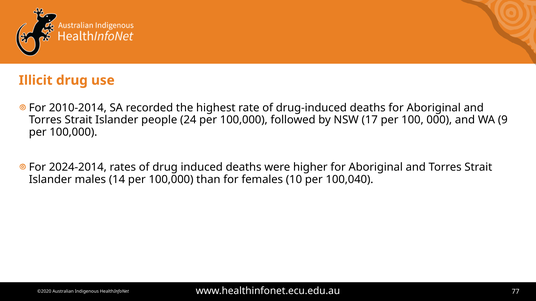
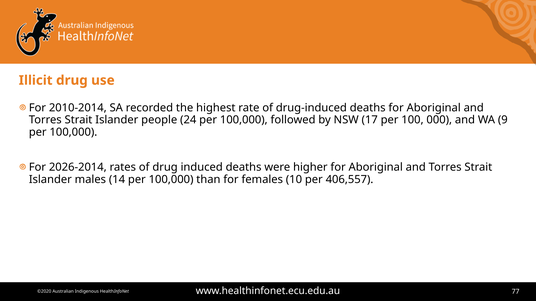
2024-2014: 2024-2014 -> 2026-2014 (78, 168)
100,040: 100,040 -> 406,557 (350, 180)
